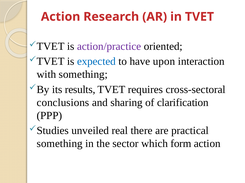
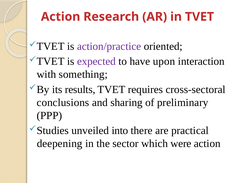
expected colour: blue -> purple (96, 62)
clarification: clarification -> preliminary (183, 103)
real: real -> into (120, 131)
something: something -> deepening (60, 144)
form: form -> were (181, 144)
